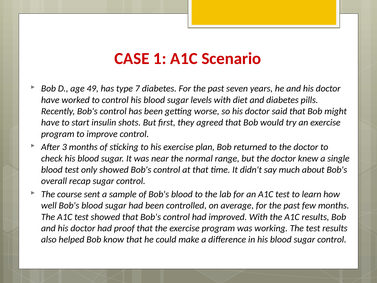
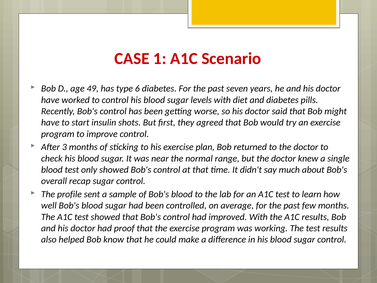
7: 7 -> 6 (137, 89)
course: course -> profile (69, 194)
